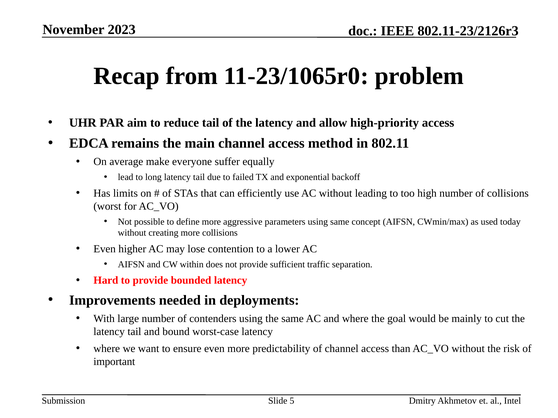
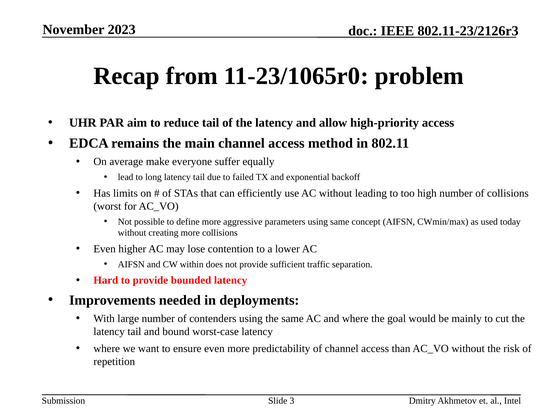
important: important -> repetition (114, 362)
5: 5 -> 3 (292, 401)
